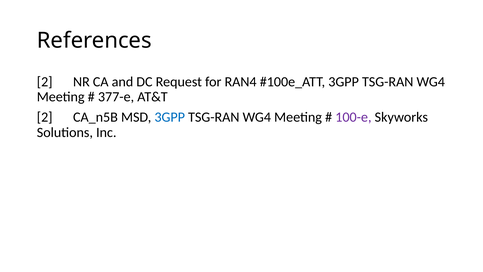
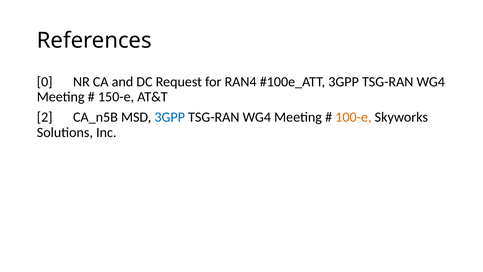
2: 2 -> 0 (45, 82)
377-e: 377-e -> 150-e (116, 97)
100-e colour: purple -> orange (353, 117)
